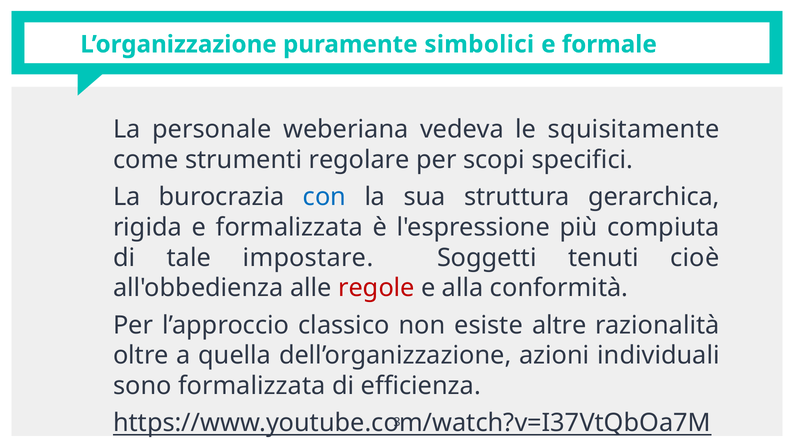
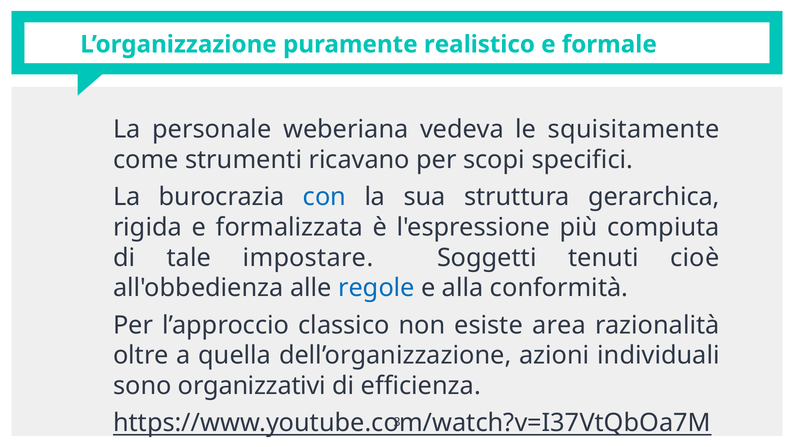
simbolici: simbolici -> realistico (479, 44)
regolare: regolare -> ricavano (359, 160)
regole colour: red -> blue (376, 288)
altre: altre -> area (559, 325)
sono formalizzata: formalizzata -> organizzativi (252, 386)
